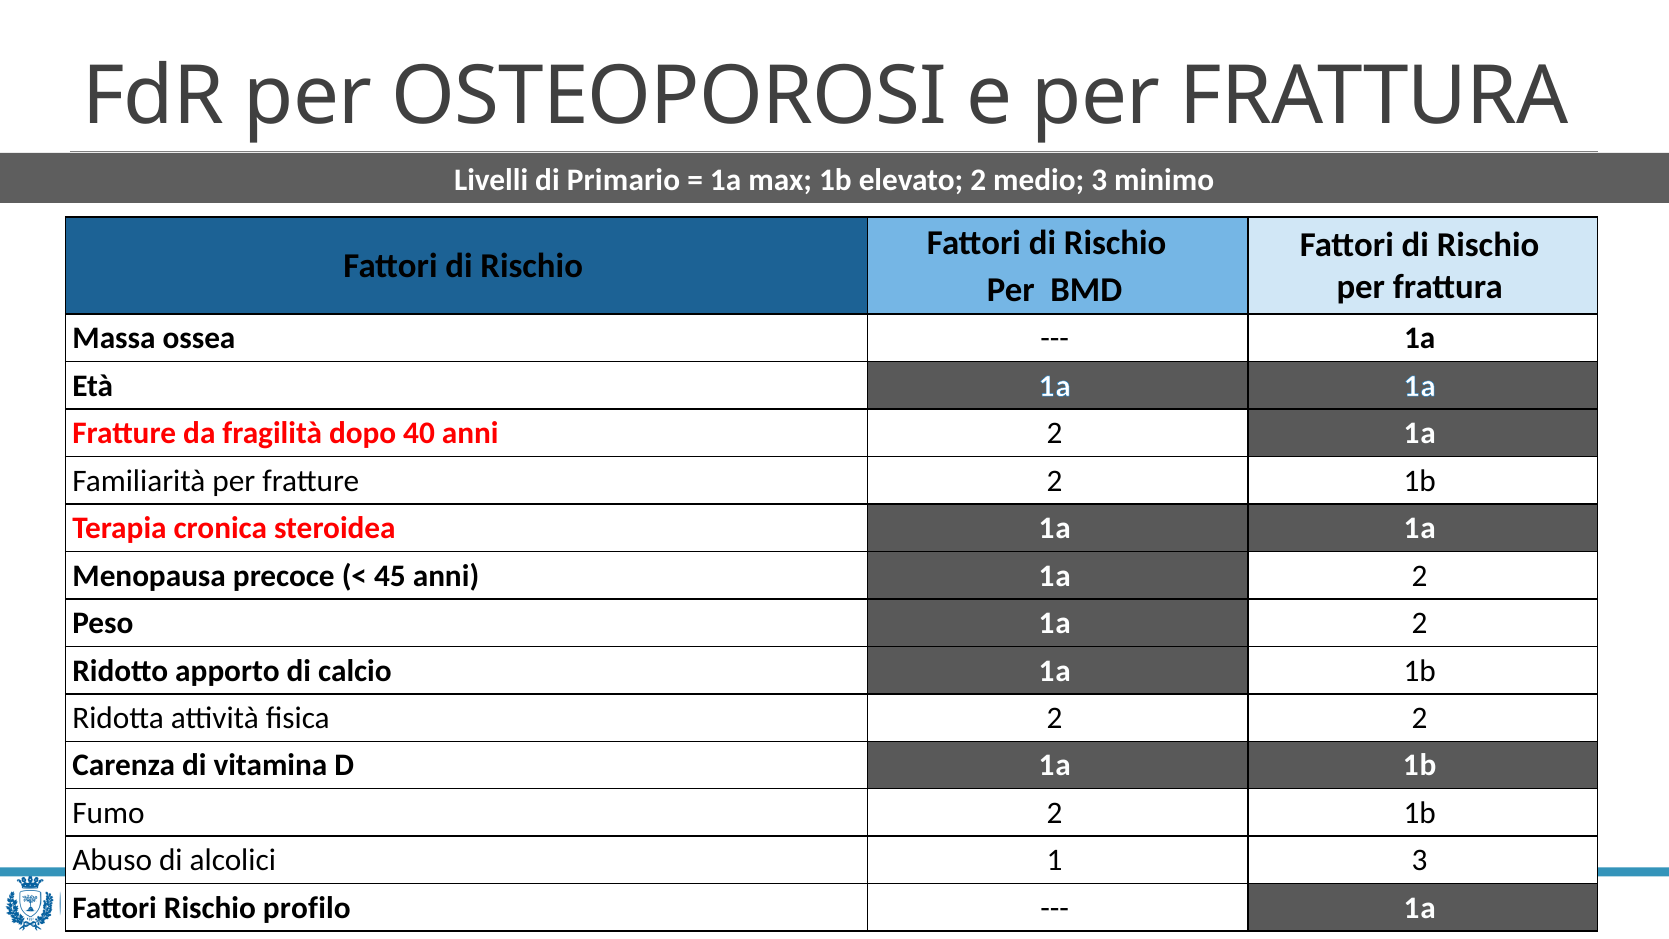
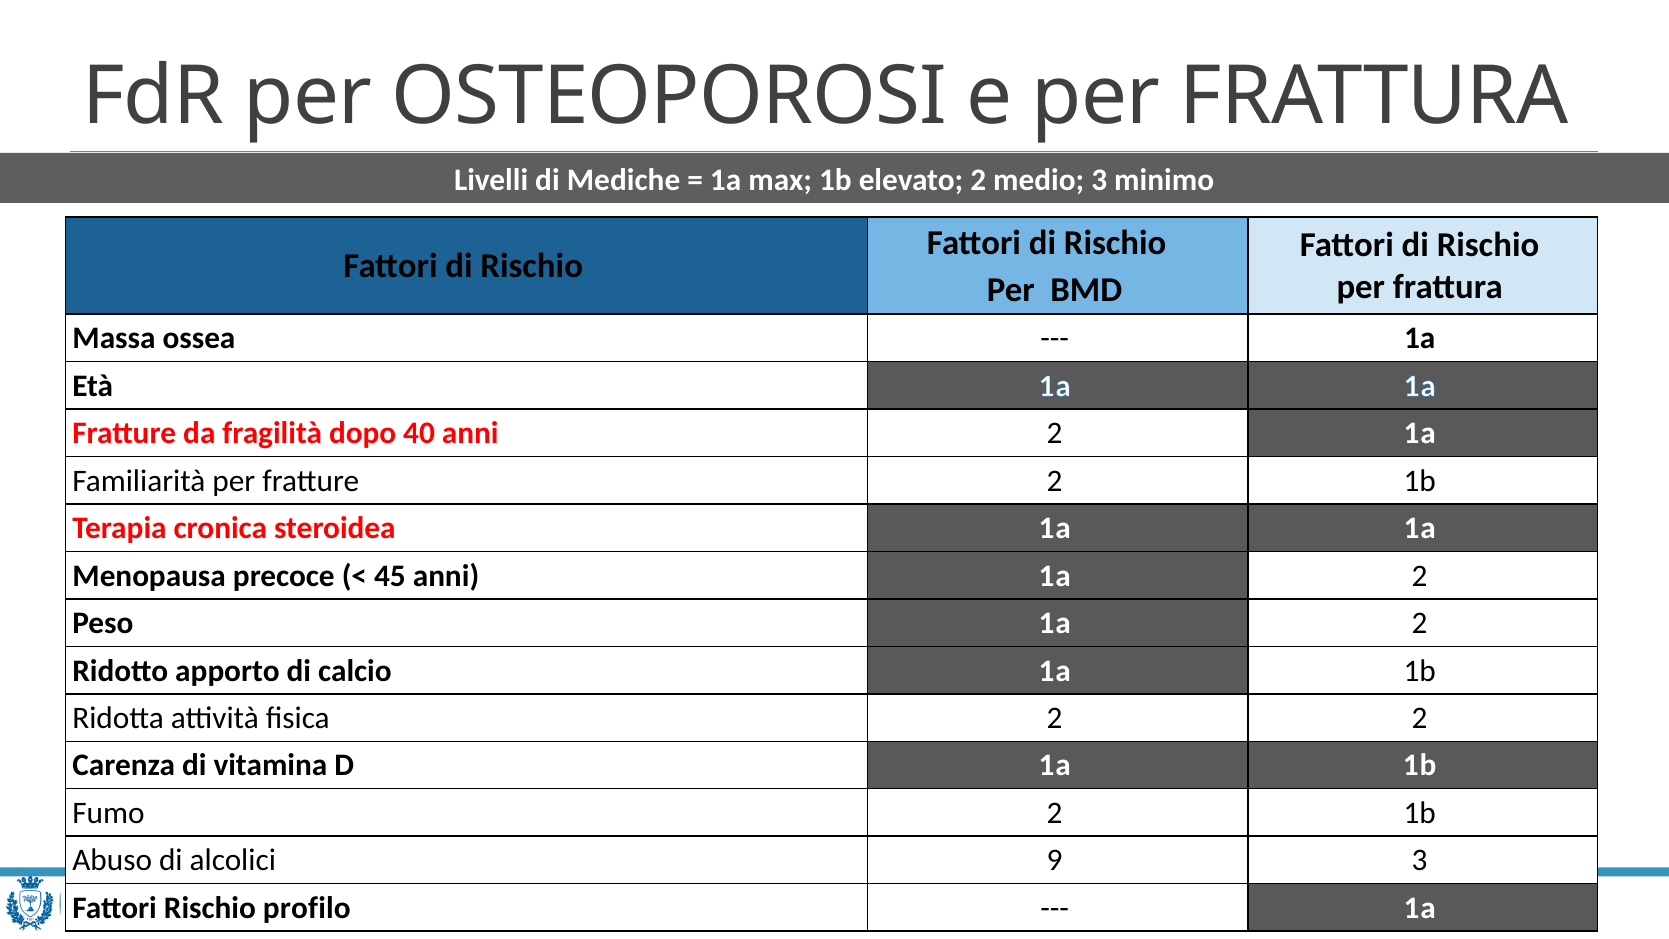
Primario: Primario -> Mediche (624, 180)
1: 1 -> 9 (1055, 860)
